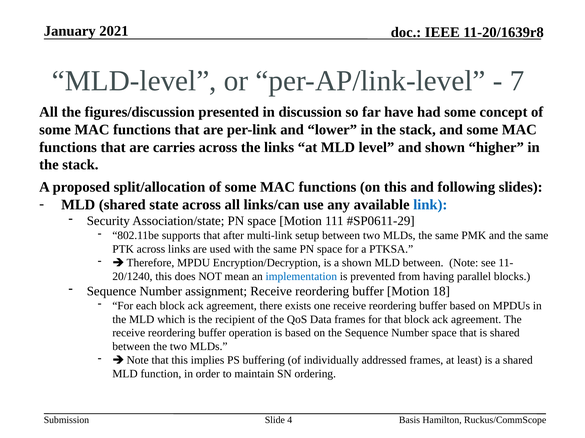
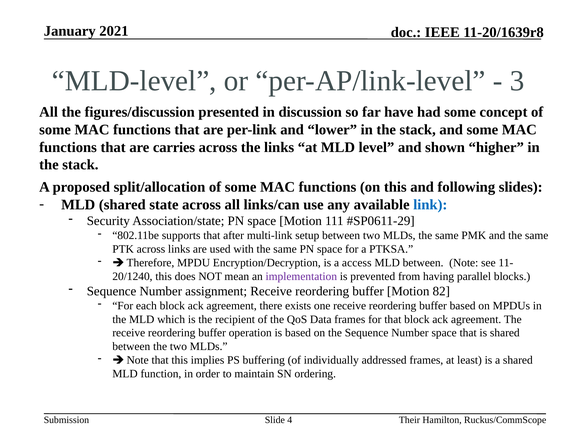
7: 7 -> 3 (517, 81)
a shown: shown -> access (357, 263)
implementation colour: blue -> purple (301, 277)
18: 18 -> 82 (441, 292)
Basis: Basis -> Their (409, 421)
